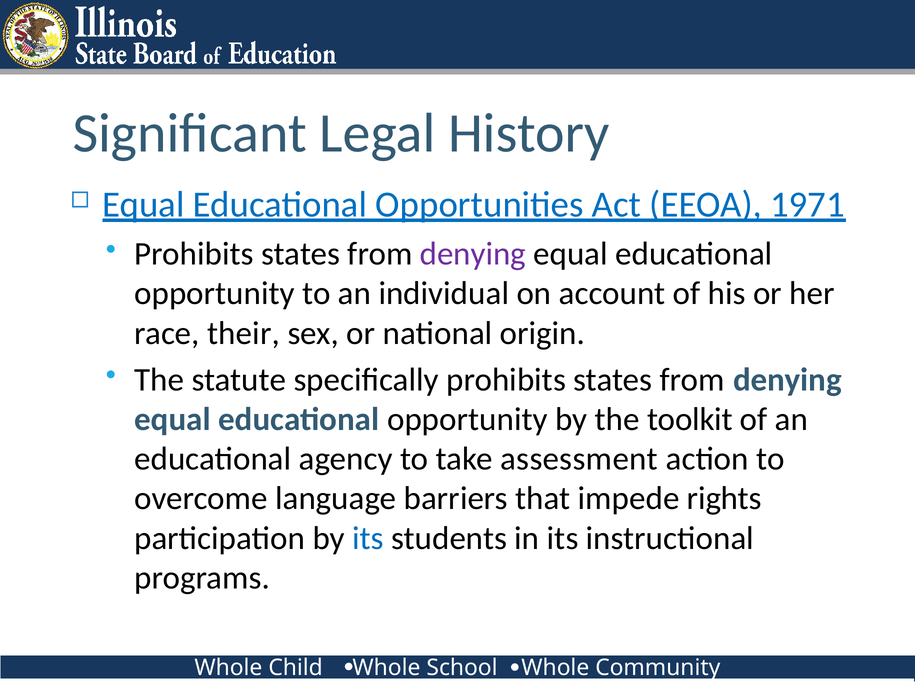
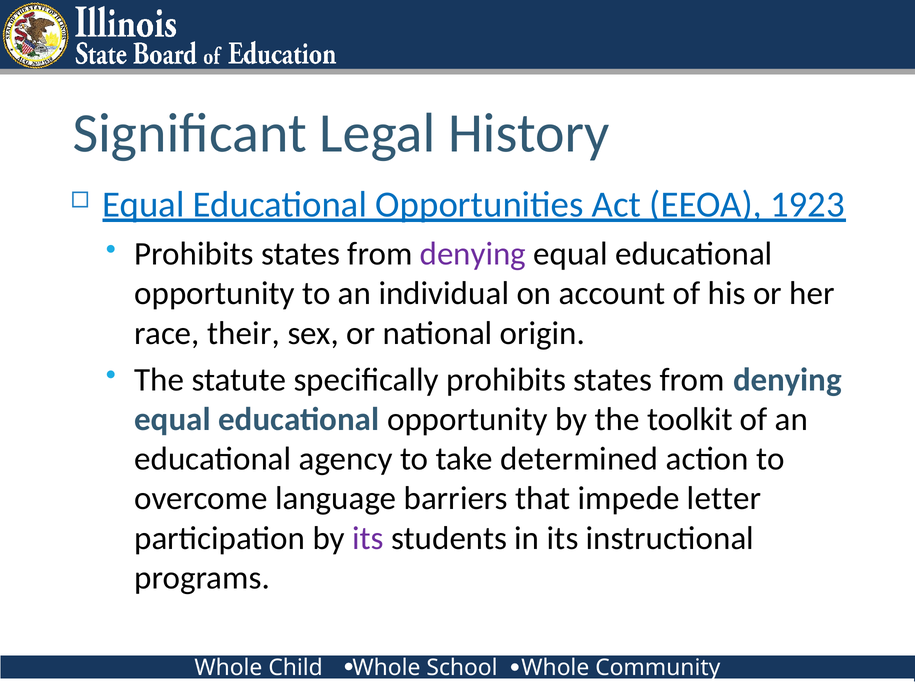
1971: 1971 -> 1923 (807, 205)
assessment: assessment -> determined (579, 459)
rights: rights -> letter (724, 499)
its colour: blue -> purple (368, 538)
